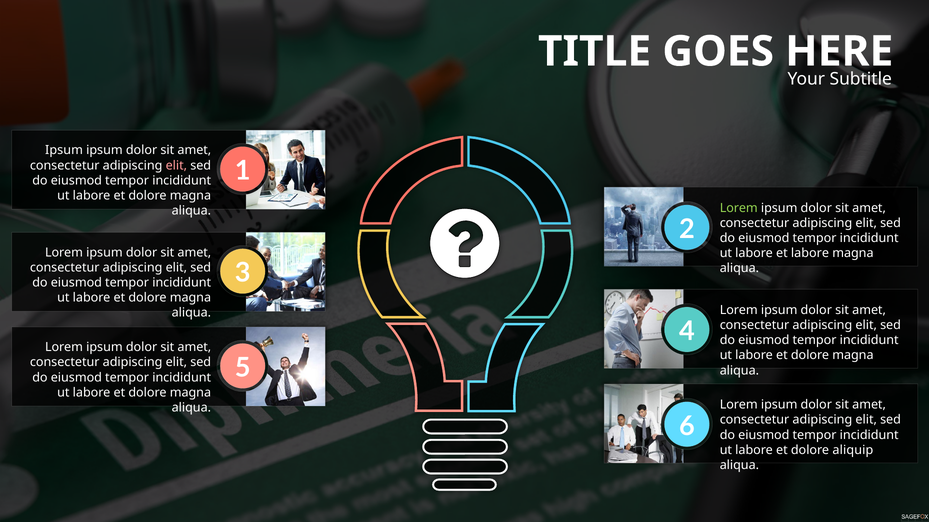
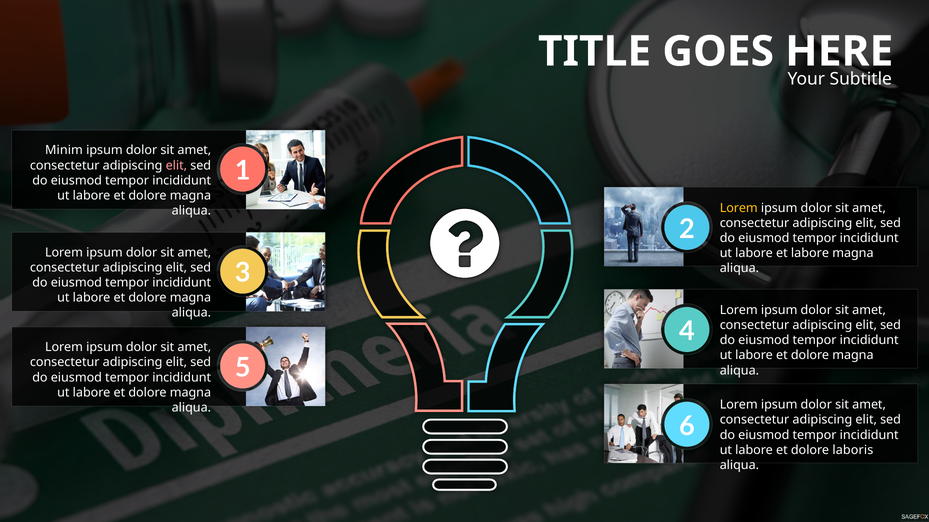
Ipsum: Ipsum -> Minim (64, 150)
Lorem colour: light green -> yellow (739, 208)
aliquip: aliquip -> laboris (853, 451)
